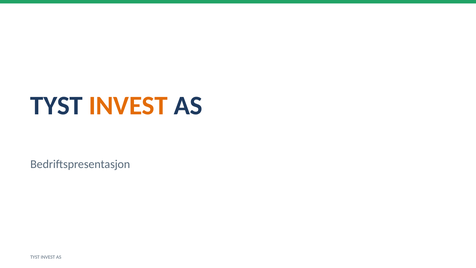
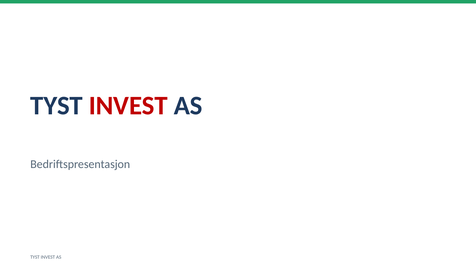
INVEST colour: orange -> red (128, 106)
